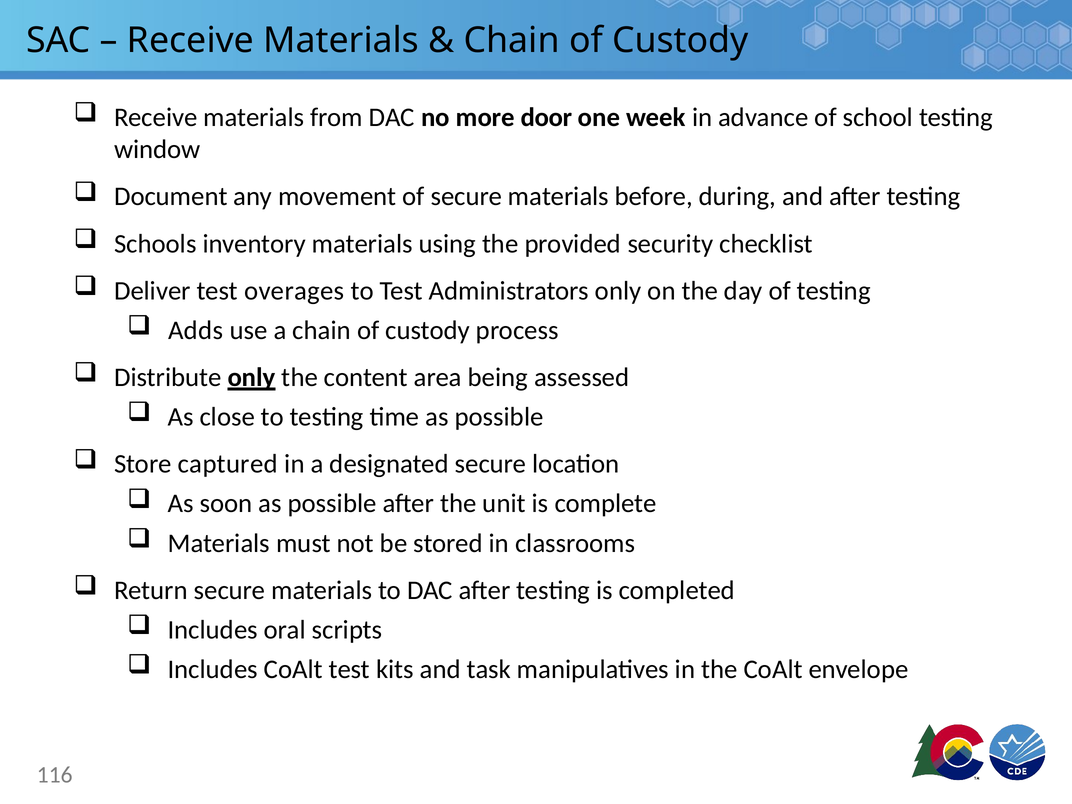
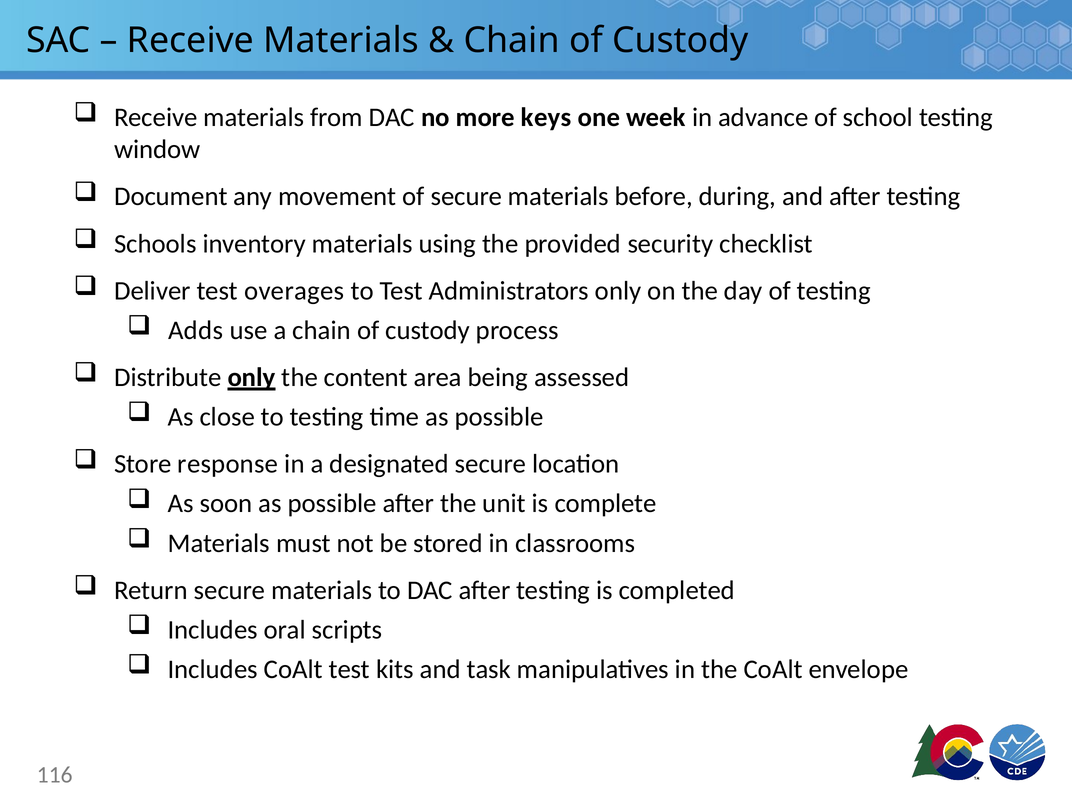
door: door -> keys (546, 117)
captured: captured -> response (228, 464)
